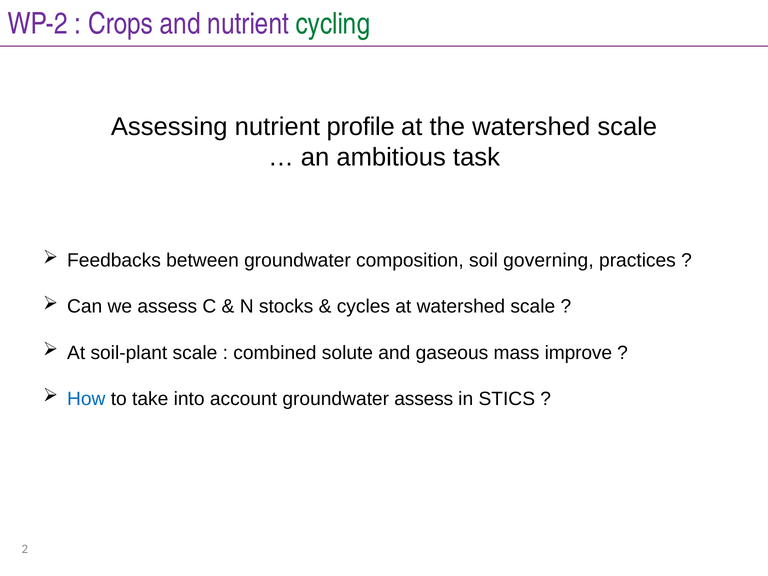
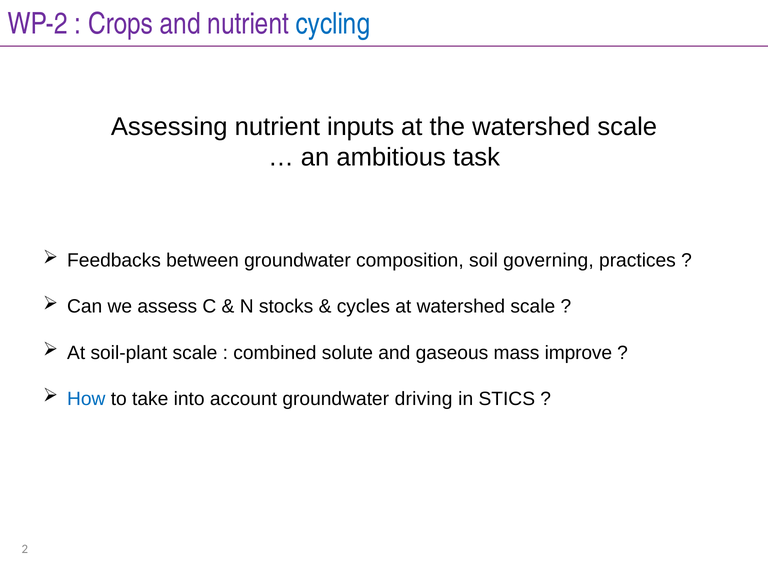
cycling colour: green -> blue (333, 24)
profile: profile -> inputs (361, 127)
groundwater assess: assess -> driving (424, 399)
